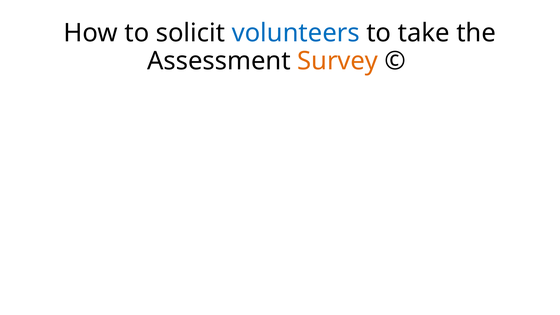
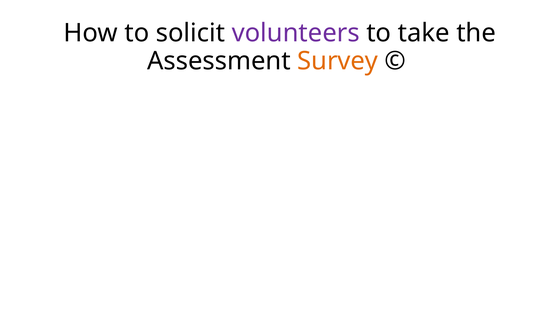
volunteers colour: blue -> purple (296, 33)
